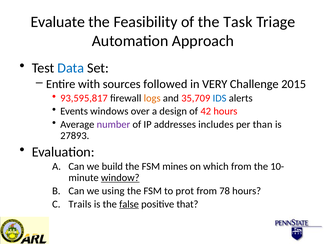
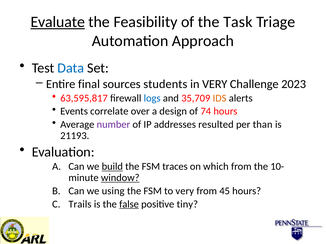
Evaluate underline: none -> present (58, 22)
with: with -> final (89, 84)
followed: followed -> students (165, 84)
2015: 2015 -> 2023 (294, 84)
93,595,817: 93,595,817 -> 63,595,817 (84, 98)
logs colour: orange -> blue (152, 98)
IDS colour: blue -> orange (220, 98)
windows: windows -> correlate (109, 111)
42: 42 -> 74 (206, 111)
includes: includes -> resulted (216, 125)
27893: 27893 -> 21193 (75, 136)
build underline: none -> present (112, 167)
mines: mines -> traces (175, 167)
to prot: prot -> very (185, 191)
78: 78 -> 45 (225, 191)
that: that -> tiny (187, 205)
